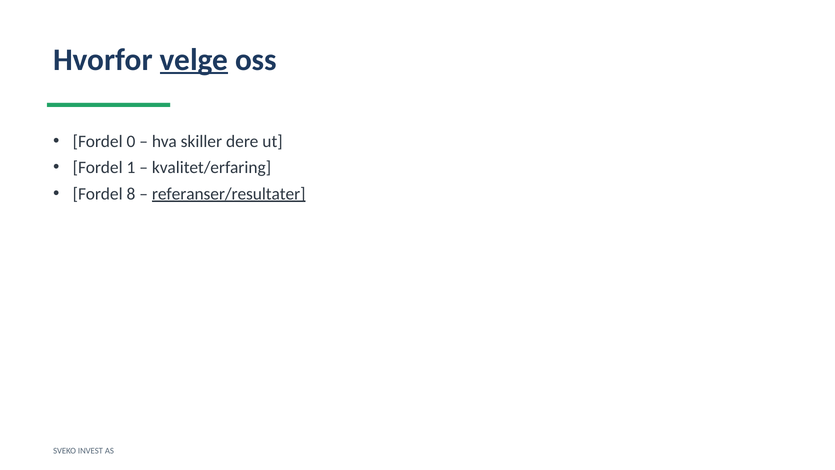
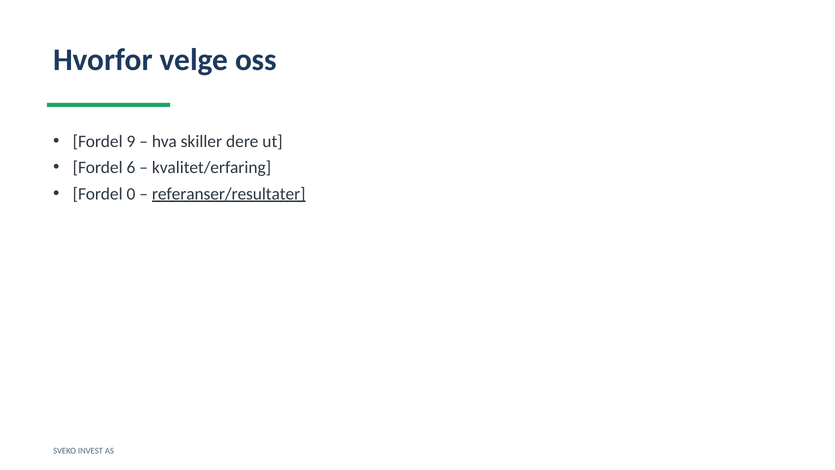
velge underline: present -> none (194, 60)
0: 0 -> 9 (131, 141)
1: 1 -> 6 (131, 168)
8: 8 -> 0 (131, 194)
